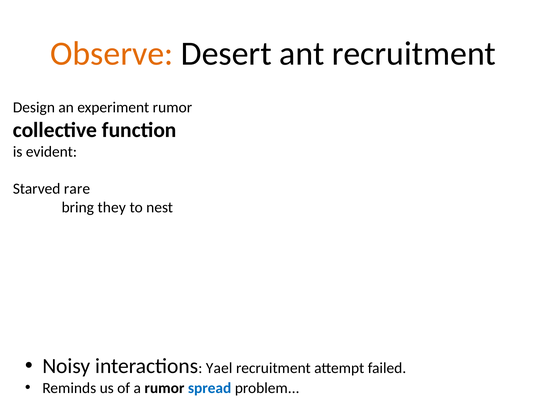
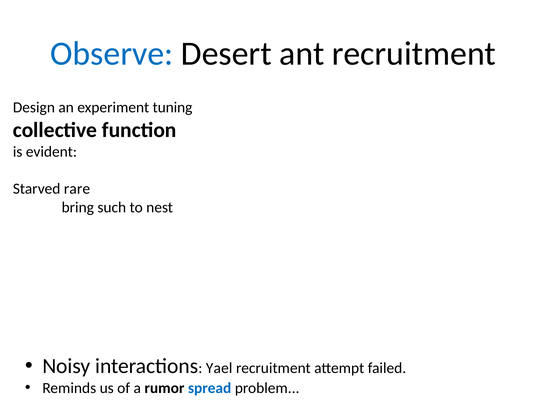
Observe colour: orange -> blue (112, 54)
experiment rumor: rumor -> tuning (173, 107)
they: they -> such (112, 207)
